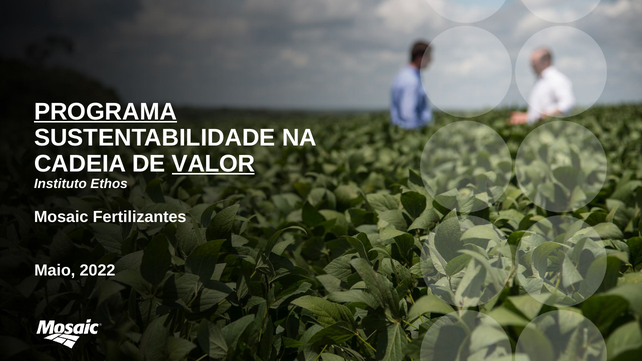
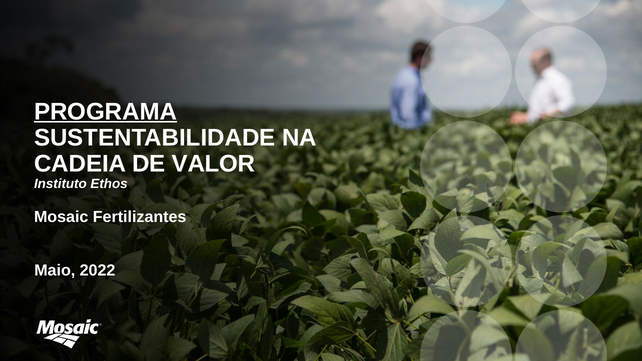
VALOR underline: present -> none (213, 164)
